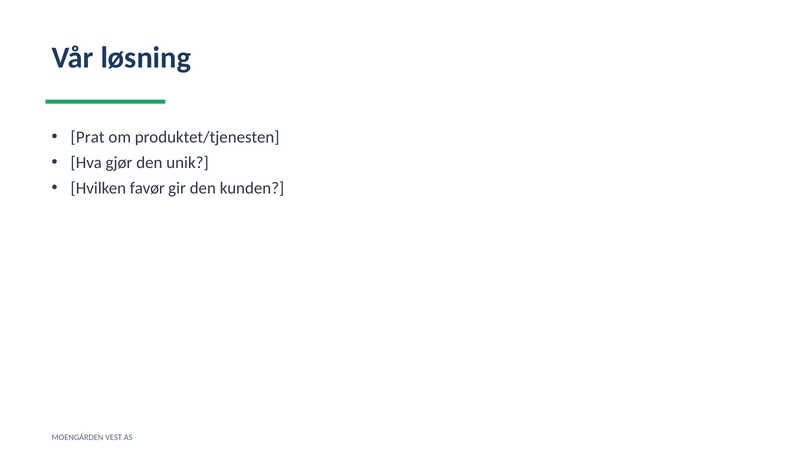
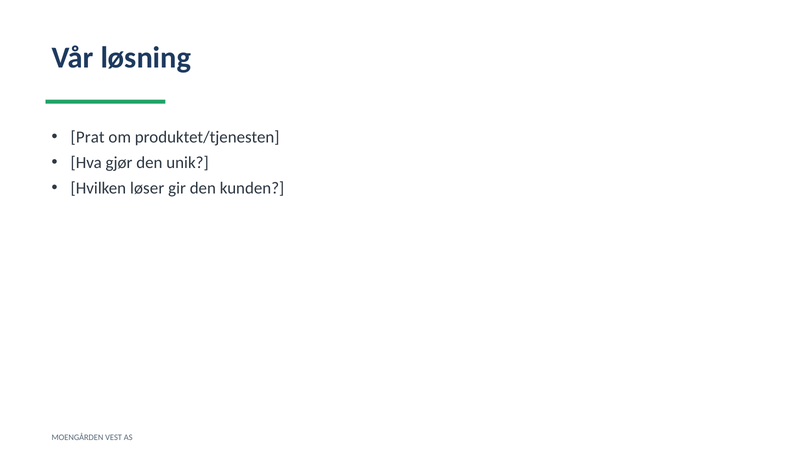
favør: favør -> løser (147, 188)
